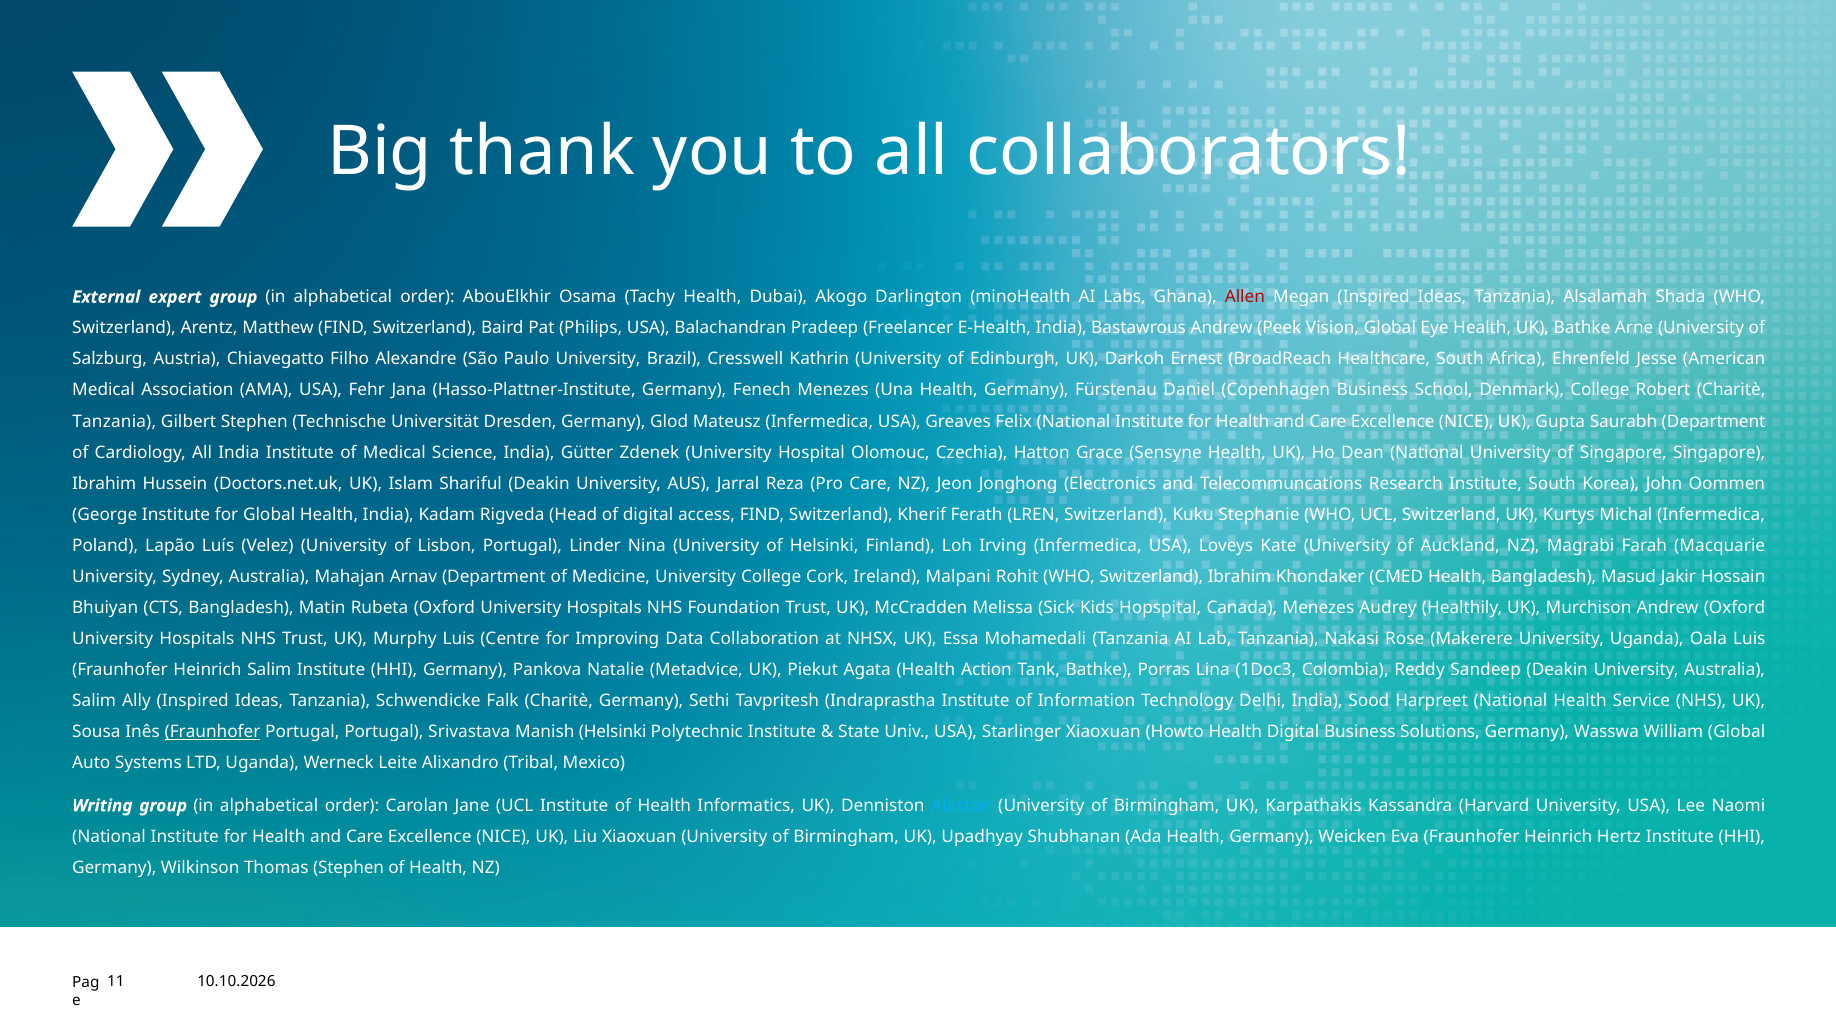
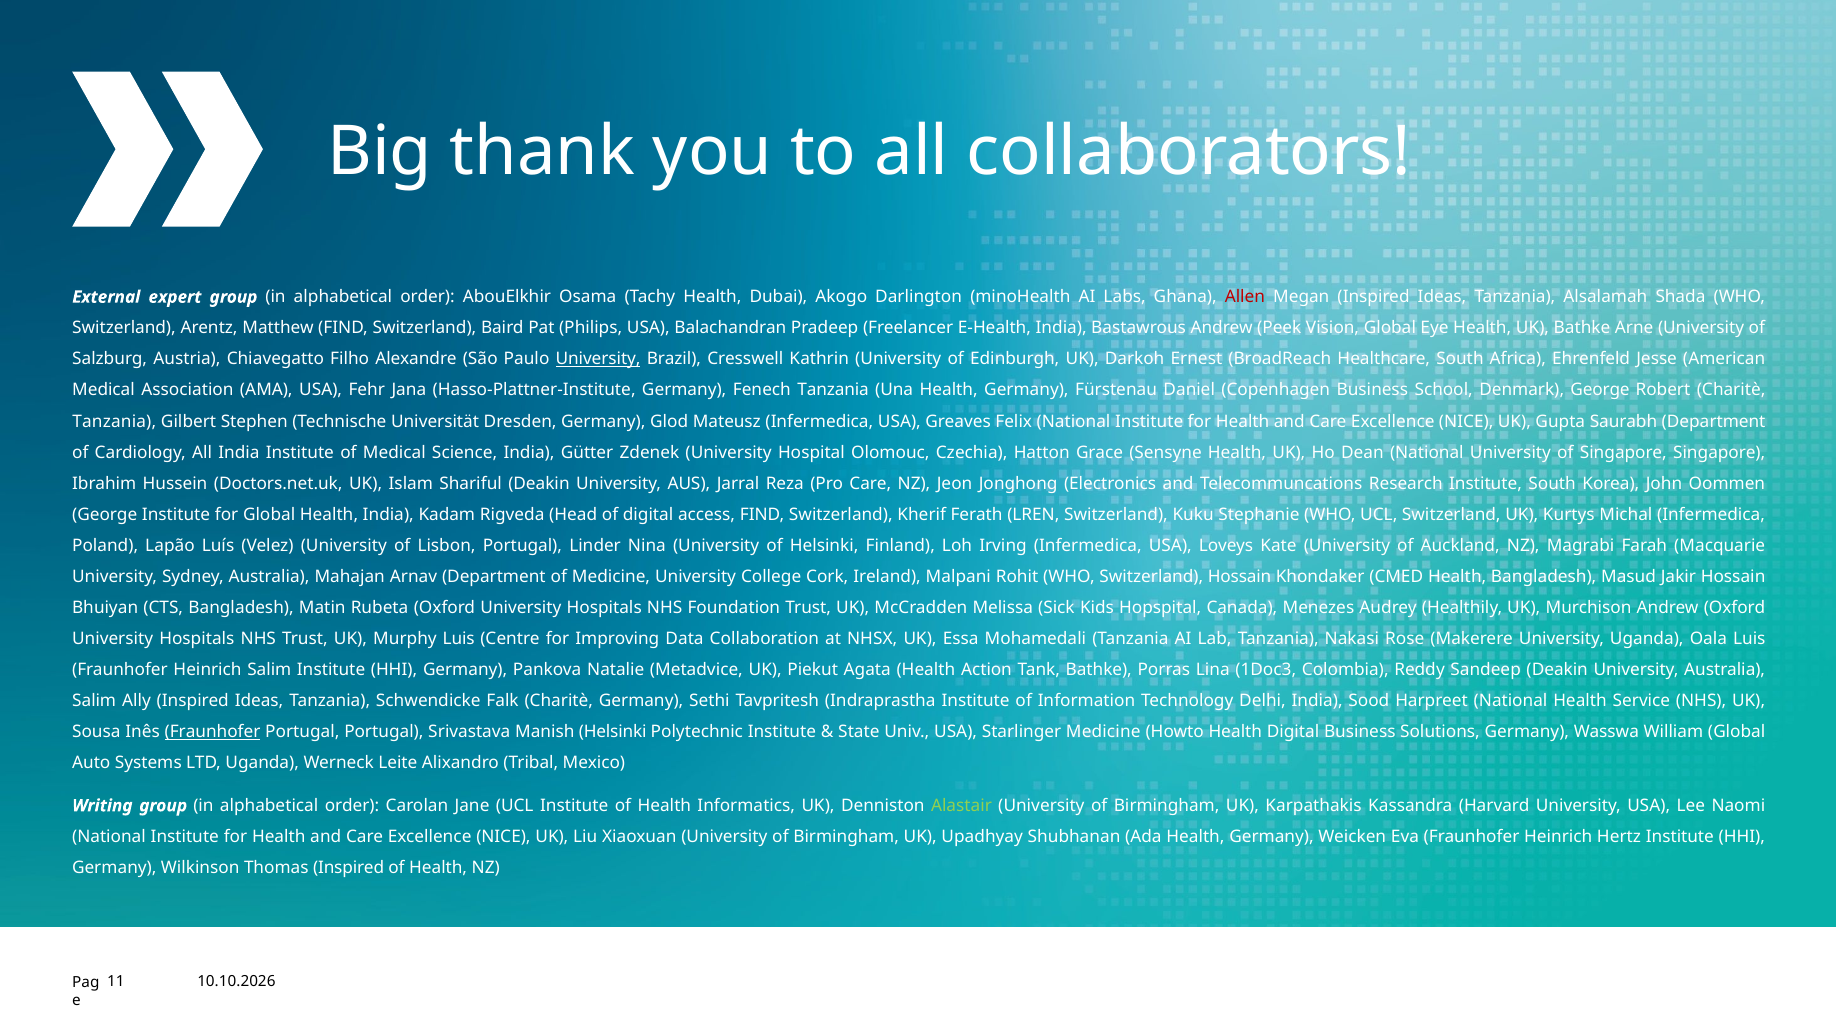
University underline: none -> present (598, 359)
Fenech Menezes: Menezes -> Tanzania (833, 390)
Denmark College: College -> George (1600, 390)
Switzerland Ibrahim: Ibrahim -> Hossain (1240, 577)
Starlinger Xiaoxuan: Xiaoxuan -> Medicine (1103, 732)
Alastair colour: light blue -> light green (961, 805)
Thomas Stephen: Stephen -> Inspired (349, 868)
